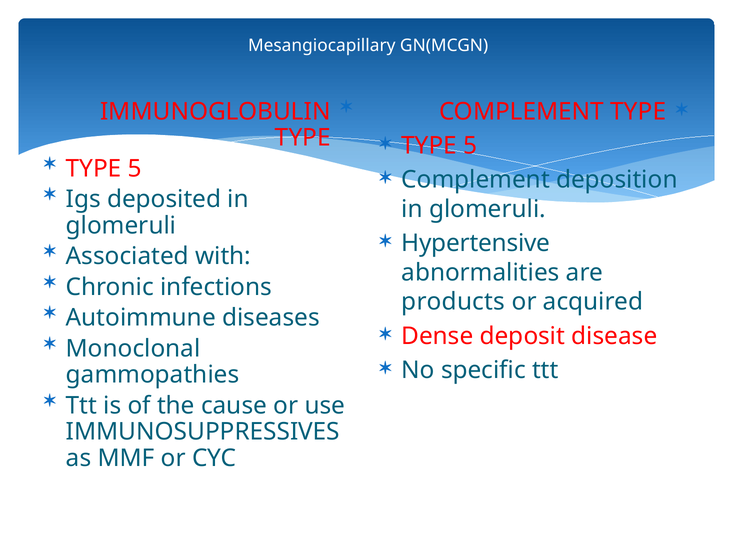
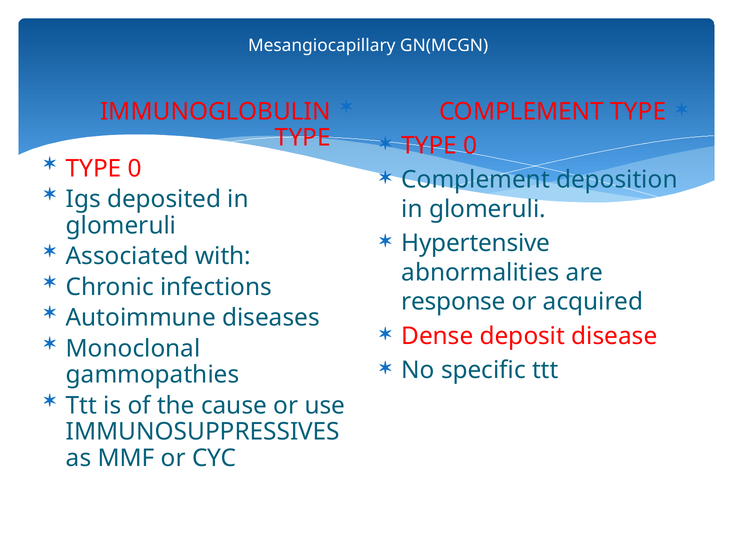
5: 5 -> 0 (470, 146)
5: 5 -> 0 (135, 169)
products: products -> response (454, 302)
